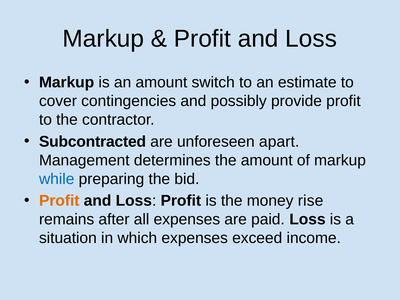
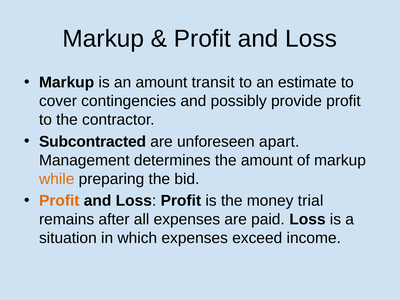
switch: switch -> transit (213, 82)
while colour: blue -> orange (57, 179)
rise: rise -> trial (311, 201)
